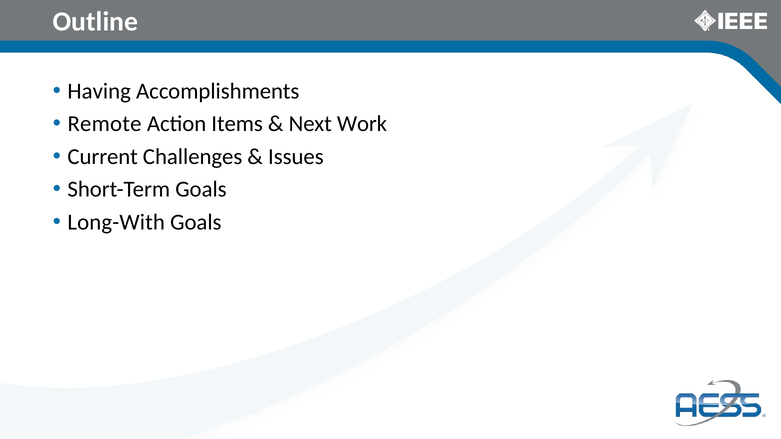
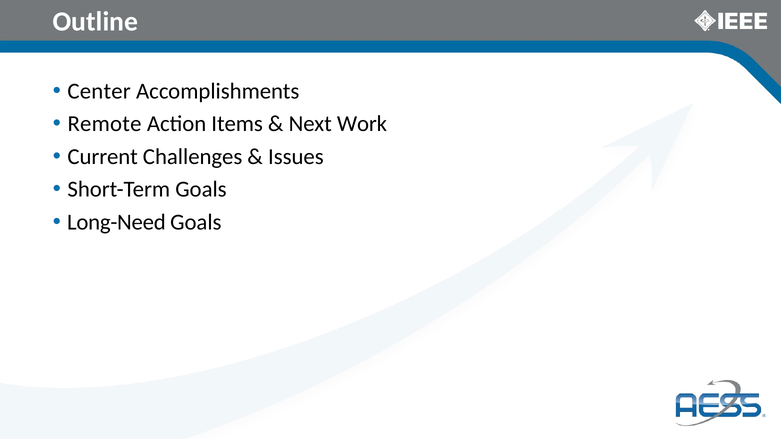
Having: Having -> Center (99, 91)
Long-With: Long-With -> Long-Need (116, 222)
